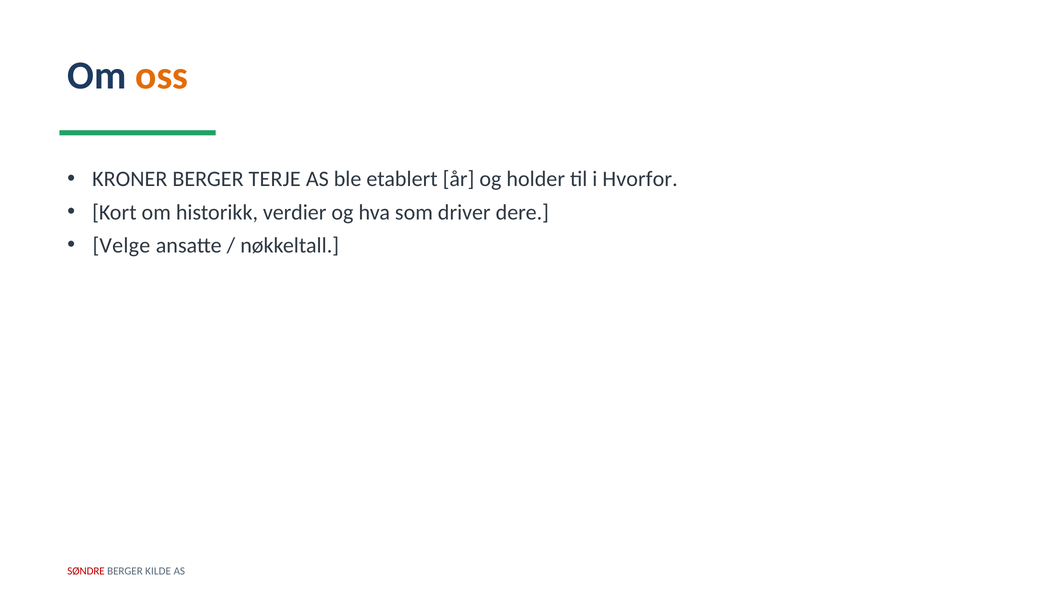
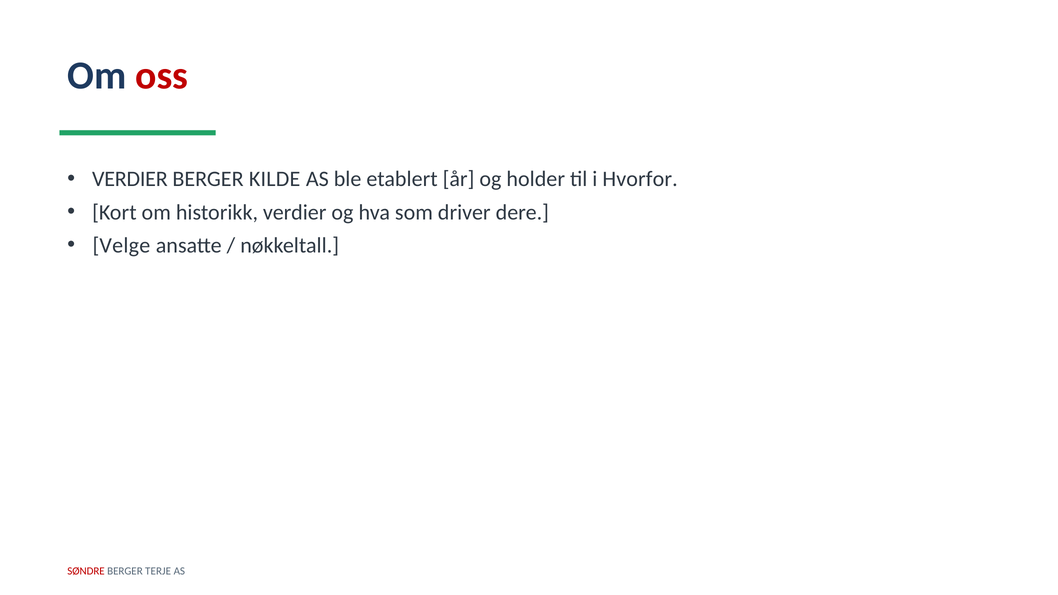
oss colour: orange -> red (162, 76)
KRONER: KRONER -> VERDIER (130, 179)
TERJE: TERJE -> KILDE (275, 179)
KILDE: KILDE -> TERJE (158, 571)
